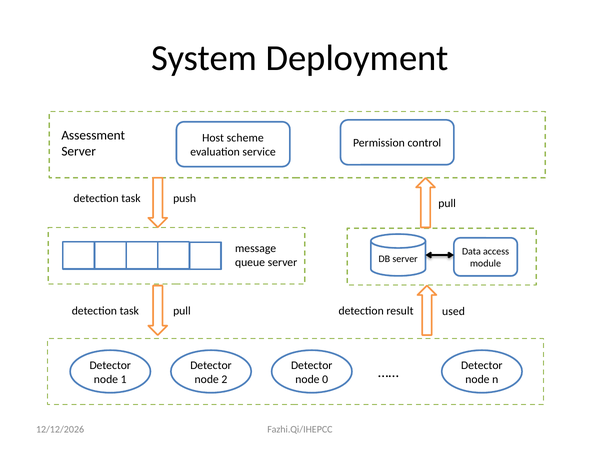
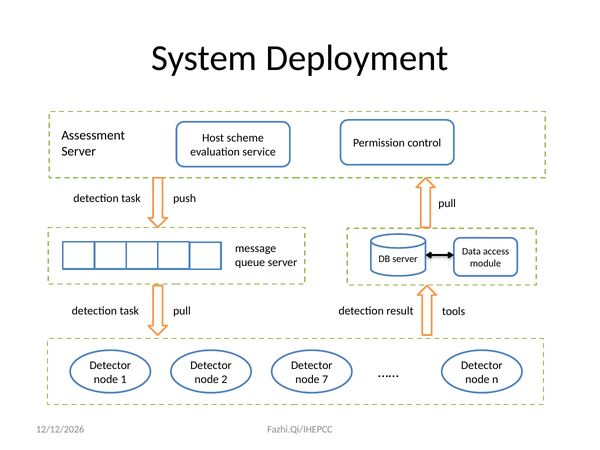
used: used -> tools (454, 312)
0: 0 -> 7 (325, 379)
